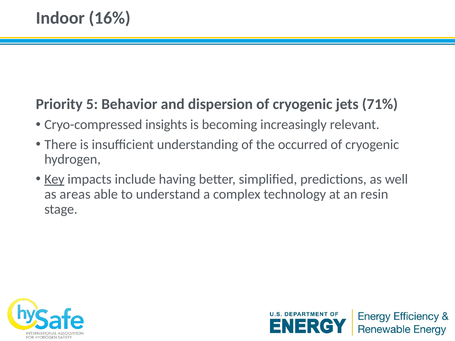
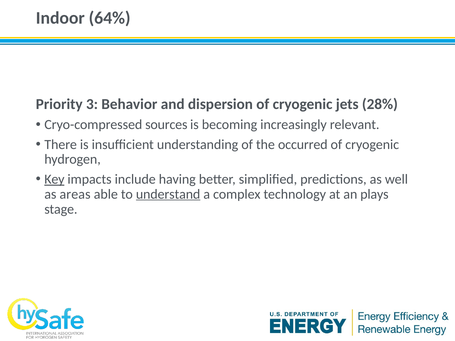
16%: 16% -> 64% (110, 18)
5: 5 -> 3 (92, 104)
71%: 71% -> 28% (380, 104)
insights: insights -> sources (166, 125)
understand underline: none -> present (168, 194)
resin: resin -> plays (374, 194)
